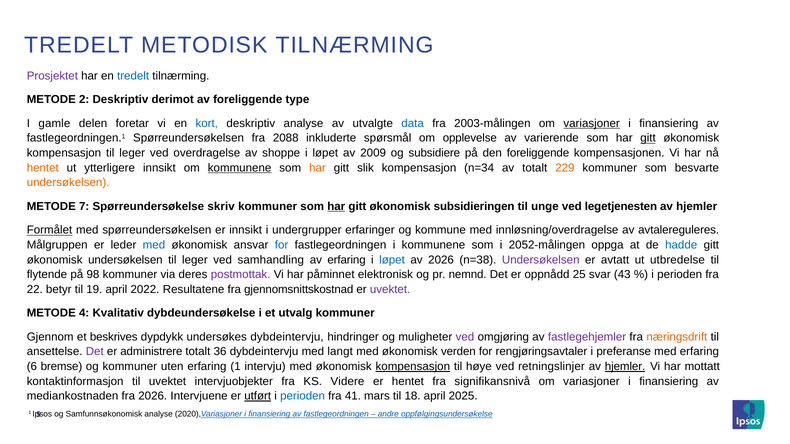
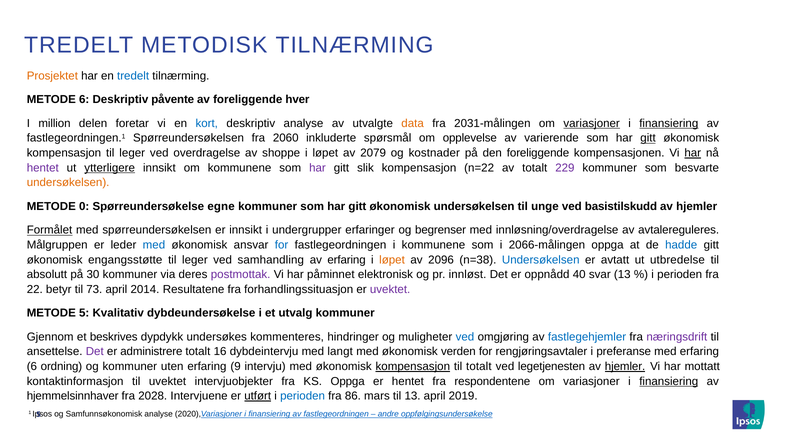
Prosjektet colour: purple -> orange (52, 76)
METODE 2: 2 -> 6 (84, 100)
derimot: derimot -> påvente (173, 100)
type: type -> hver (297, 100)
gamle: gamle -> million (54, 124)
data colour: blue -> orange (413, 124)
2003-målingen: 2003-målingen -> 2031-målingen (492, 124)
finansiering underline: none -> present (669, 124)
2088: 2088 -> 2060 (286, 138)
2009: 2009 -> 2079 (373, 153)
subsidiere: subsidiere -> kostnader (434, 153)
har underline: none -> present (693, 153)
hentet colour: orange -> purple (43, 168)
ytterligere underline: none -> present (110, 168)
kommunene underline: present -> none (240, 168)
har colour: orange -> purple (317, 168)
n=34: n=34 -> n=22 (479, 168)
229 colour: orange -> purple (565, 168)
7: 7 -> 0 (84, 207)
skriv: skriv -> egne (221, 207)
har underline: present -> none (336, 207)
økonomisk subsidieringen: subsidieringen -> undersøkelsen (474, 207)
legetjenesten: legetjenesten -> basistilskudd (621, 207)
kommune: kommune -> begrenser (441, 230)
2052-målingen: 2052-målingen -> 2066-målingen (547, 245)
økonomisk undersøkelsen: undersøkelsen -> engangsstøtte (125, 260)
løpet colour: blue -> orange (392, 260)
av 2026: 2026 -> 2096 (441, 260)
Undersøkelsen colour: purple -> blue (541, 260)
flytende: flytende -> absolutt (47, 275)
98: 98 -> 30 (93, 275)
nemnd: nemnd -> innløst (468, 275)
25: 25 -> 40 (579, 275)
svar 43: 43 -> 13 (622, 275)
19: 19 -> 73 (94, 290)
2022: 2022 -> 2014 (145, 290)
gjennomsnittskostnad: gjennomsnittskostnad -> forhandlingssituasjon (299, 290)
METODE 4: 4 -> 5 (84, 313)
undersøkes dybdeintervju: dybdeintervju -> kommenteres (287, 337)
ved colour: purple -> blue (465, 337)
fastlegehjemler colour: purple -> blue (587, 337)
næringsdrift colour: orange -> purple (677, 337)
36: 36 -> 16 (220, 352)
bremse: bremse -> ordning (61, 367)
erfaring 1: 1 -> 9 (236, 367)
til høye: høye -> totalt (479, 367)
retningslinjer: retningslinjer -> legetjenesten (552, 367)
KS Videre: Videre -> Oppga (348, 382)
signifikansnivå: signifikansnivå -> respondentene (492, 382)
finansiering underline: none -> present (669, 382)
mediankostnaden: mediankostnaden -> hjemmelsinnhaver (73, 396)
fra 2026: 2026 -> 2028 (153, 396)
41: 41 -> 86 (353, 396)
til 18: 18 -> 13 (413, 396)
2025: 2025 -> 2019 (463, 396)
